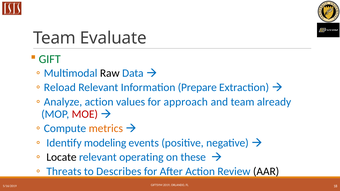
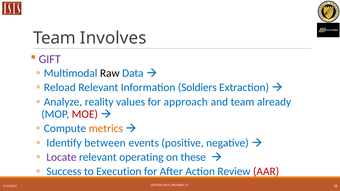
Evaluate: Evaluate -> Involves (113, 38)
GIFT colour: green -> purple (50, 59)
Prepare: Prepare -> Soldiers (197, 88)
Analyze action: action -> reality (99, 102)
modeling: modeling -> between (105, 143)
Locate colour: black -> purple (61, 157)
Threats: Threats -> Success (64, 172)
Describes: Describes -> Execution (119, 172)
AAR colour: black -> red (266, 172)
